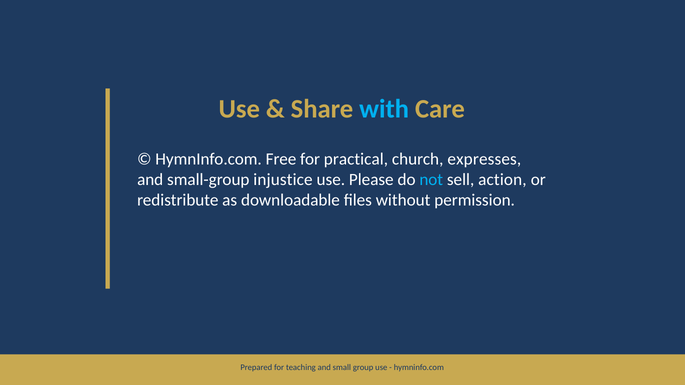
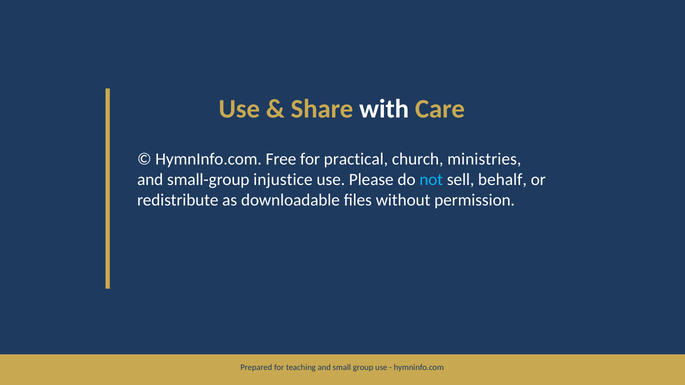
with colour: light blue -> white (384, 109)
expresses: expresses -> ministries (484, 159)
action: action -> behalf (502, 180)
